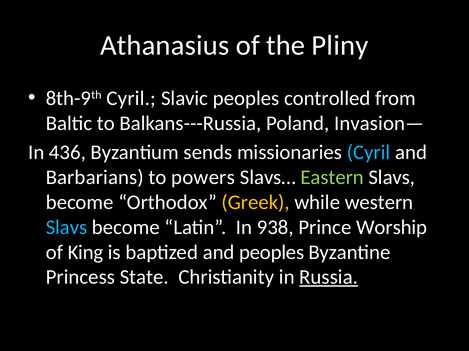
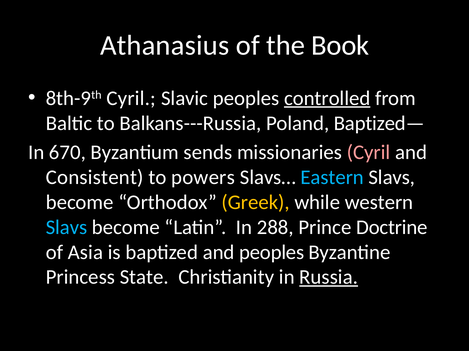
Pliny: Pliny -> Book (340, 45)
controlled underline: none -> present (327, 98)
Invasion—: Invasion— -> Baptized— (379, 123)
436: 436 -> 670 (67, 153)
Cyril colour: light blue -> pink (369, 153)
Barbarians: Barbarians -> Consistent (95, 178)
Eastern colour: light green -> light blue (332, 178)
938: 938 -> 288 (275, 228)
Worship: Worship -> Doctrine (392, 228)
King: King -> Asia (85, 253)
